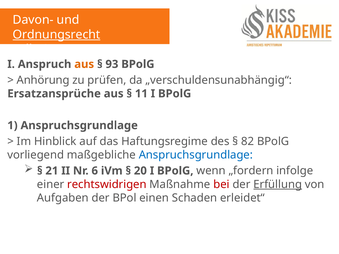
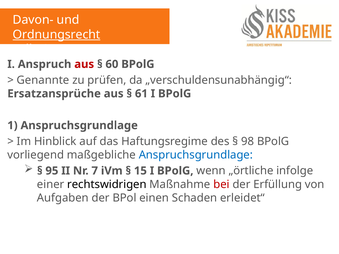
aus colour: orange -> red (84, 64)
93: 93 -> 60 (112, 64)
Anhörung: Anhörung -> Genannte (43, 80)
11: 11 -> 61 (141, 94)
82: 82 -> 98 (248, 141)
21: 21 -> 95 (52, 171)
6: 6 -> 7 (95, 171)
20: 20 -> 15 (140, 171)
„fordern: „fordern -> „örtliche (251, 171)
rechtswidrigen colour: red -> black (107, 184)
Erfüllung underline: present -> none (278, 184)
